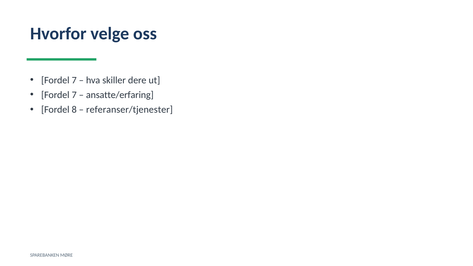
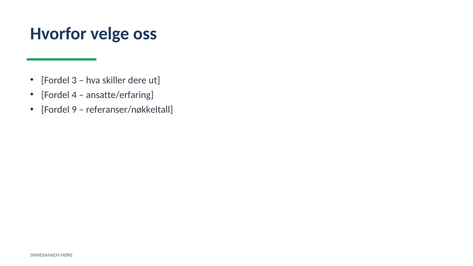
7: 7 -> 3 (74, 80)
7: 7 -> 4 (74, 95)
8: 8 -> 9 (74, 110)
referanser/tjenester: referanser/tjenester -> referanser/nøkkeltall (130, 110)
